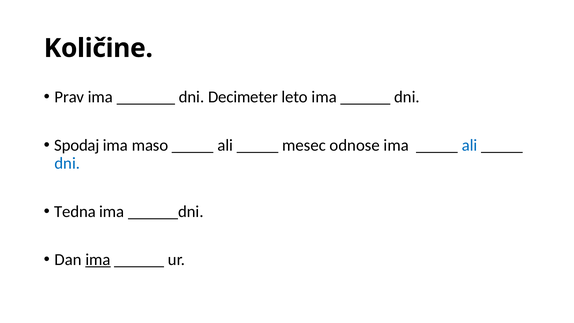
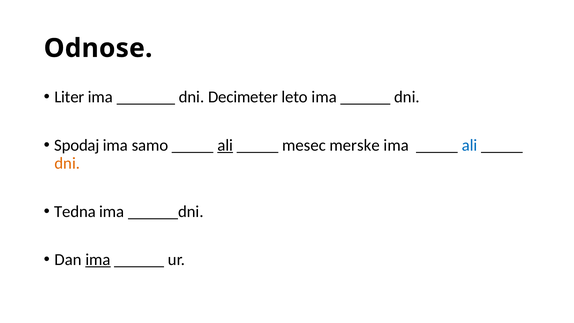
Količine: Količine -> Odnose (98, 48)
Prav: Prav -> Liter (69, 97)
maso: maso -> samo (150, 145)
ali underline: none -> present (225, 145)
odnose: odnose -> merske (355, 145)
dni colour: blue -> orange (67, 163)
